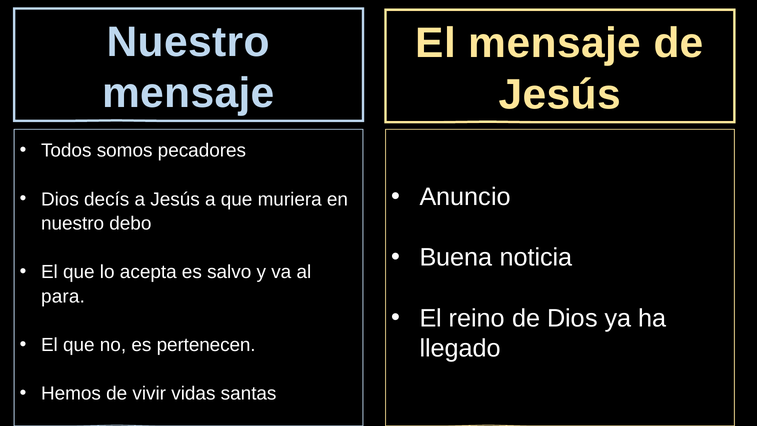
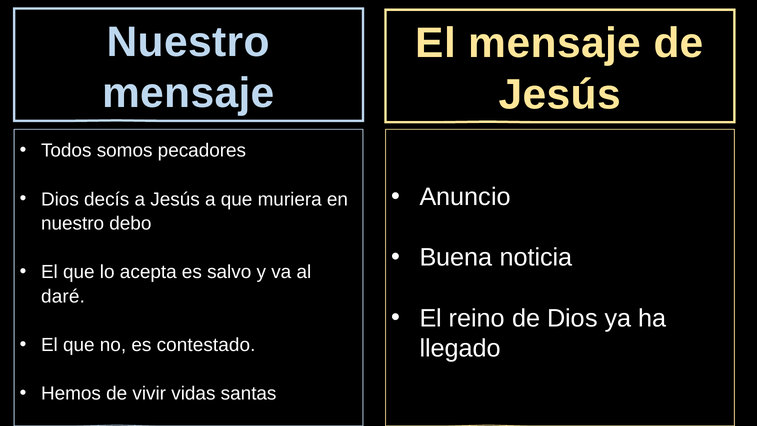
para: para -> daré (63, 296)
pertenecen: pertenecen -> contestado (206, 345)
